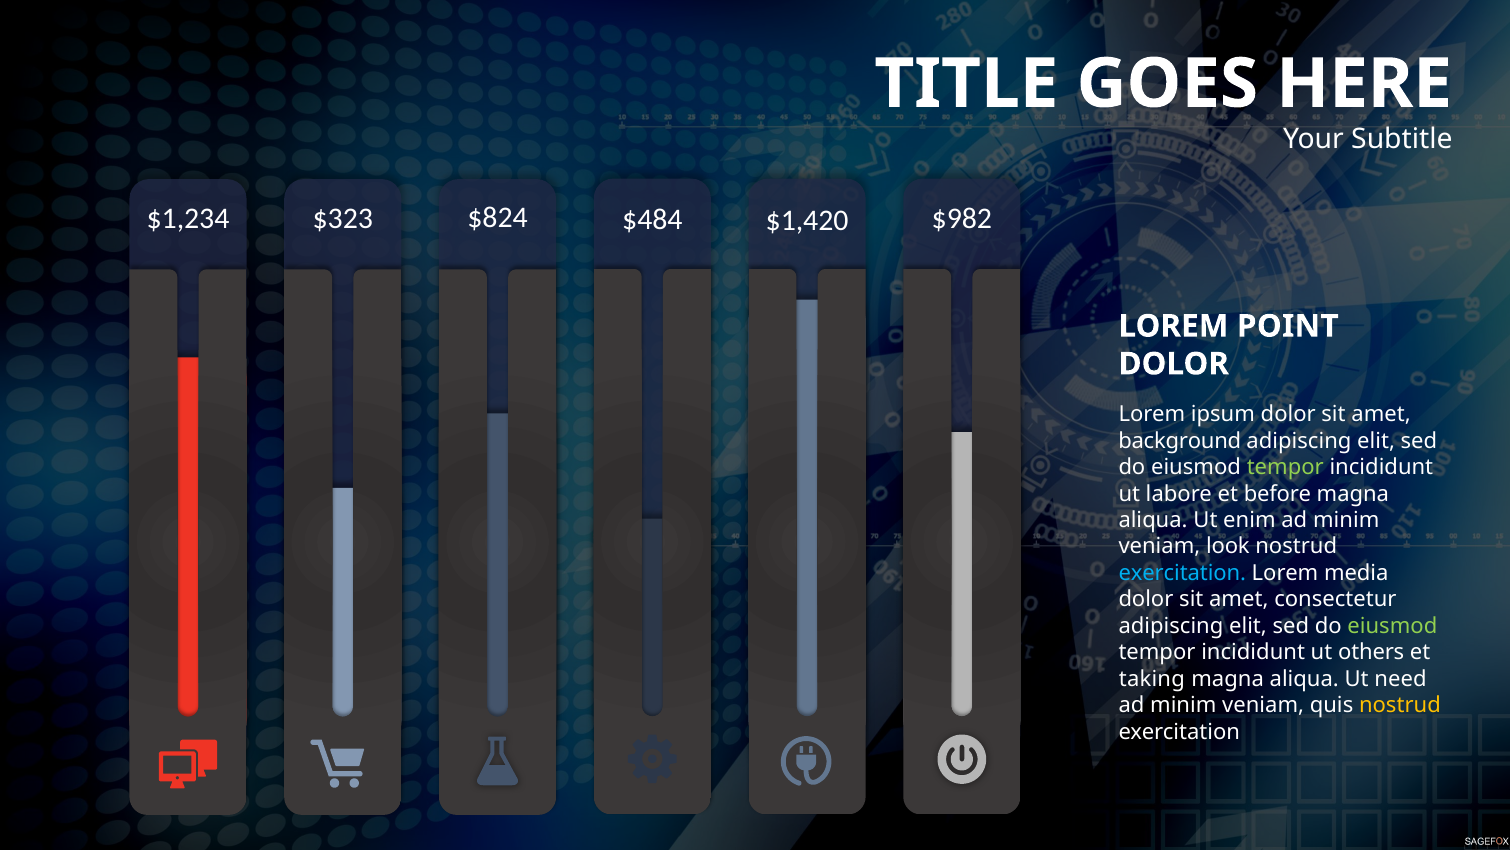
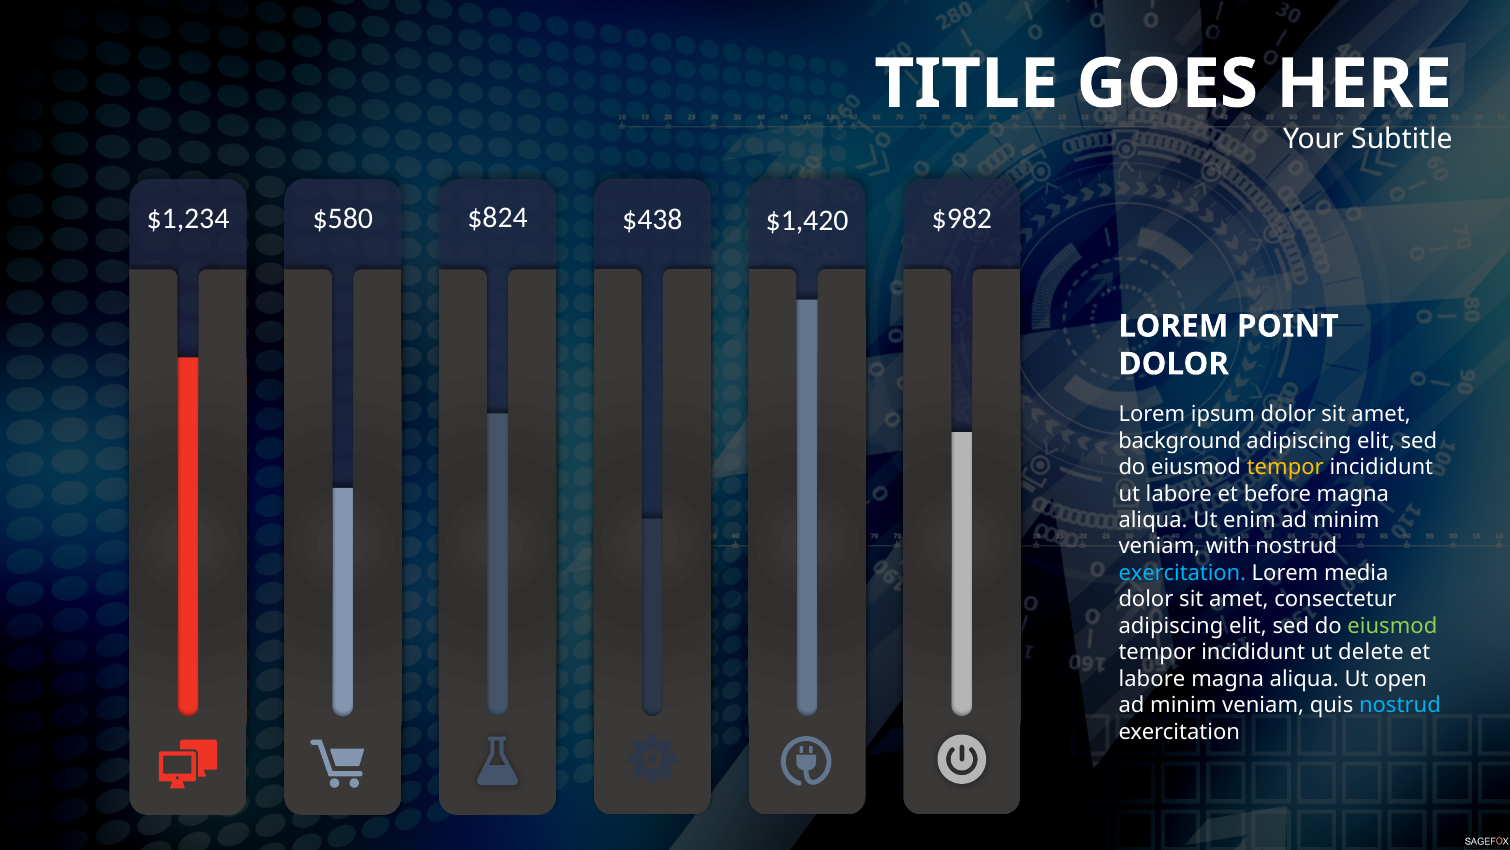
$323: $323 -> $580 (343, 219)
$484: $484 -> $438 (652, 219)
tempor colour: light green -> yellow (1285, 467)
look: look -> with (1228, 546)
others: others -> delete (1371, 652)
taking: taking -> labore (1152, 678)
need: need -> open (1401, 678)
nostrud colour: yellow -> light blue (1400, 705)
